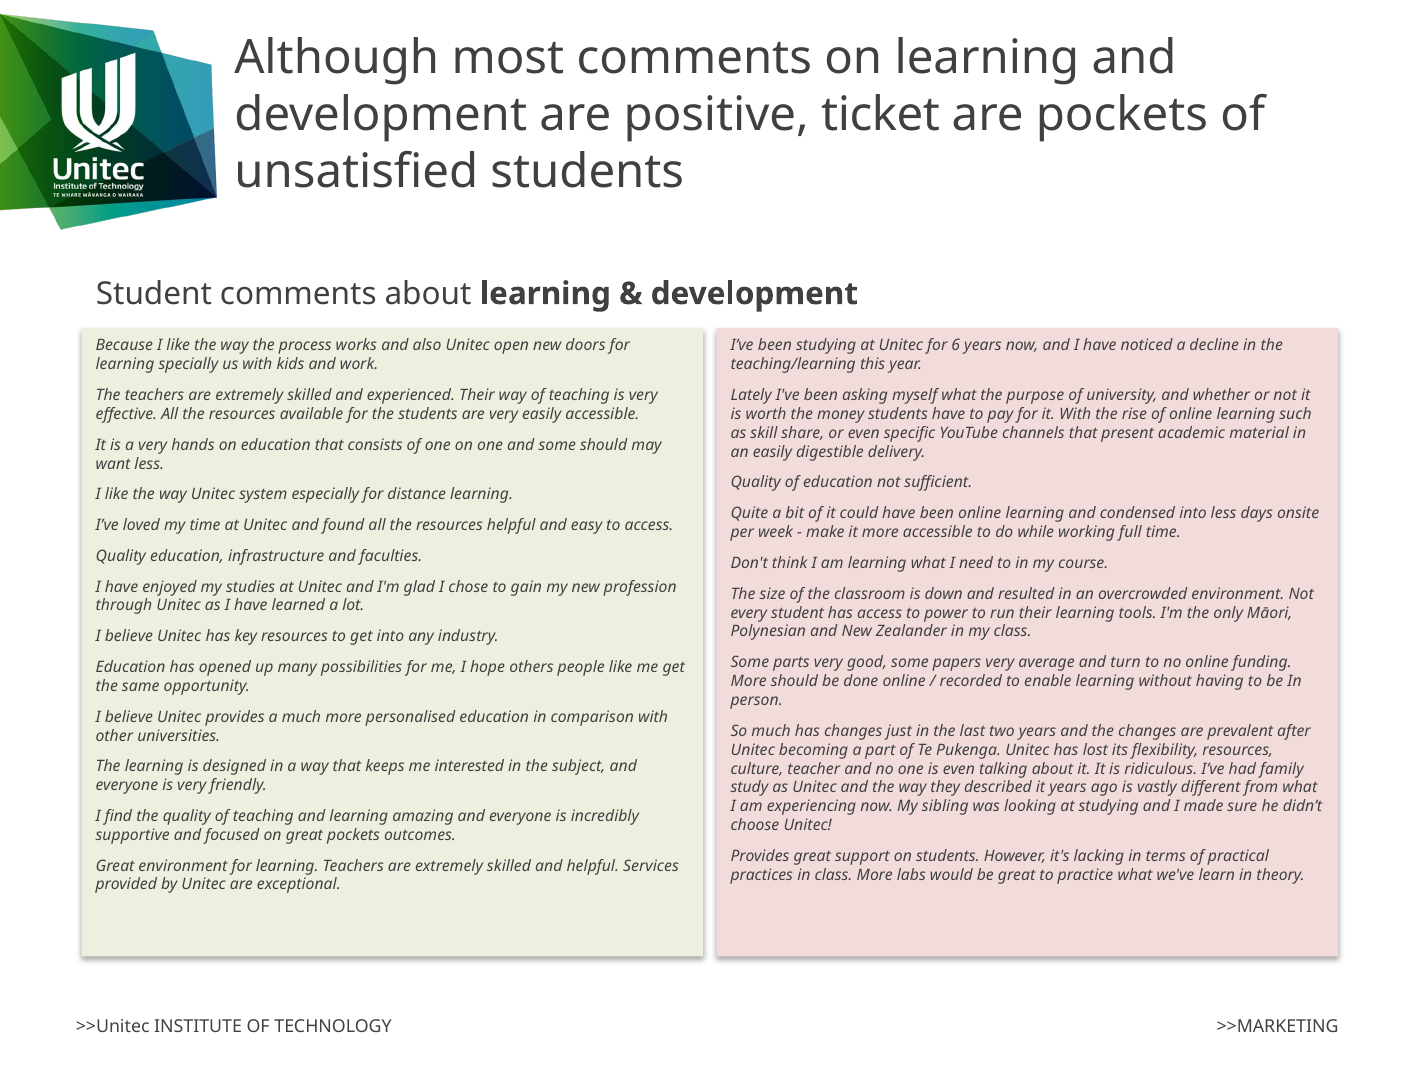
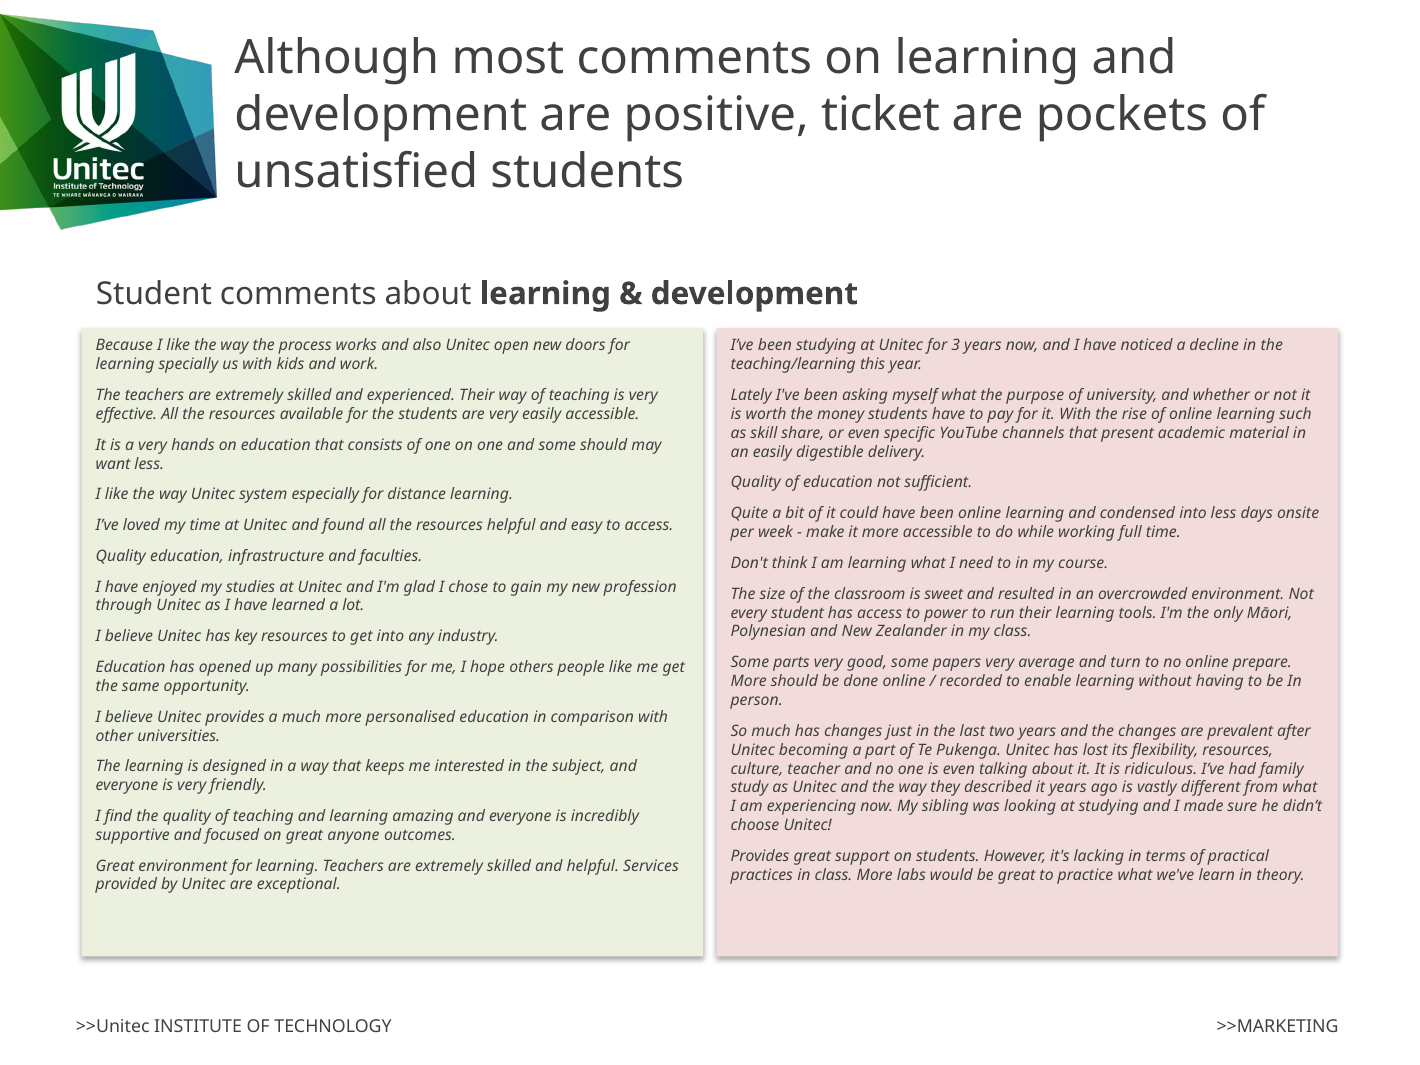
6: 6 -> 3 (956, 346)
down: down -> sweet (944, 594)
funding: funding -> prepare (1262, 662)
great pockets: pockets -> anyone (353, 835)
